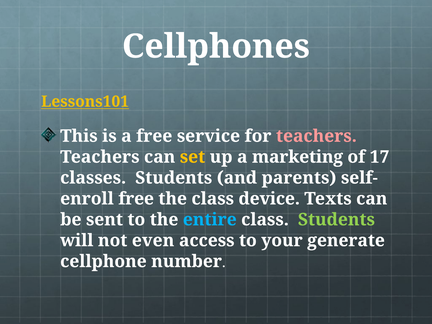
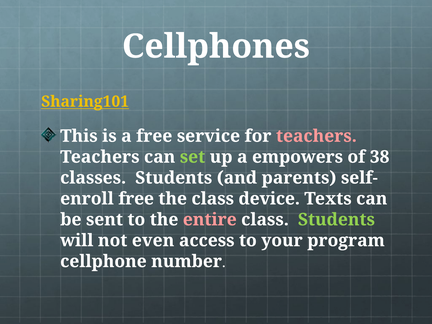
Lessons101: Lessons101 -> Sharing101 (85, 102)
set colour: yellow -> light green (192, 157)
marketing: marketing -> empowers (298, 157)
17: 17 -> 38 (380, 157)
entire colour: light blue -> pink (210, 220)
generate: generate -> program (346, 240)
